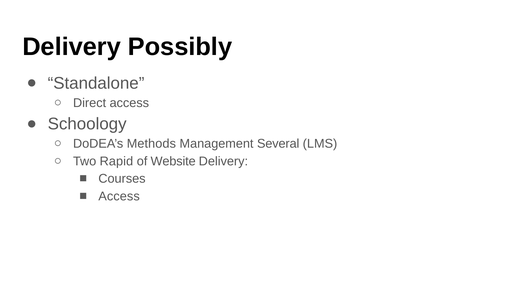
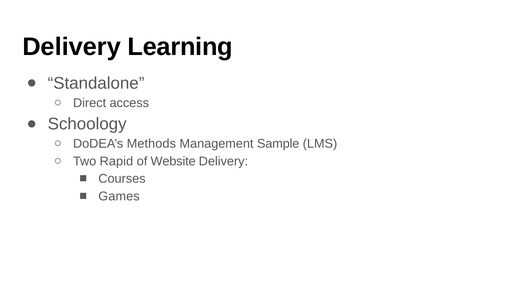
Possibly: Possibly -> Learning (180, 47)
Several: Several -> Sample (278, 144)
Access: Access -> Games (119, 196)
